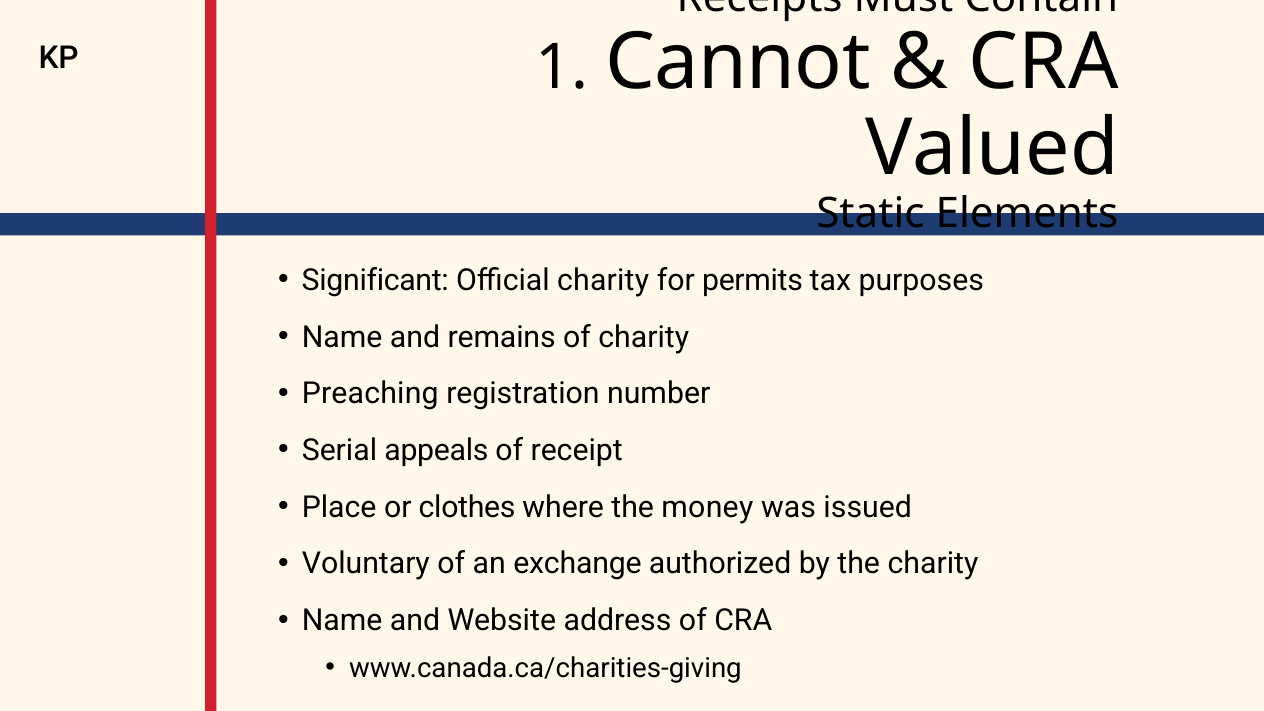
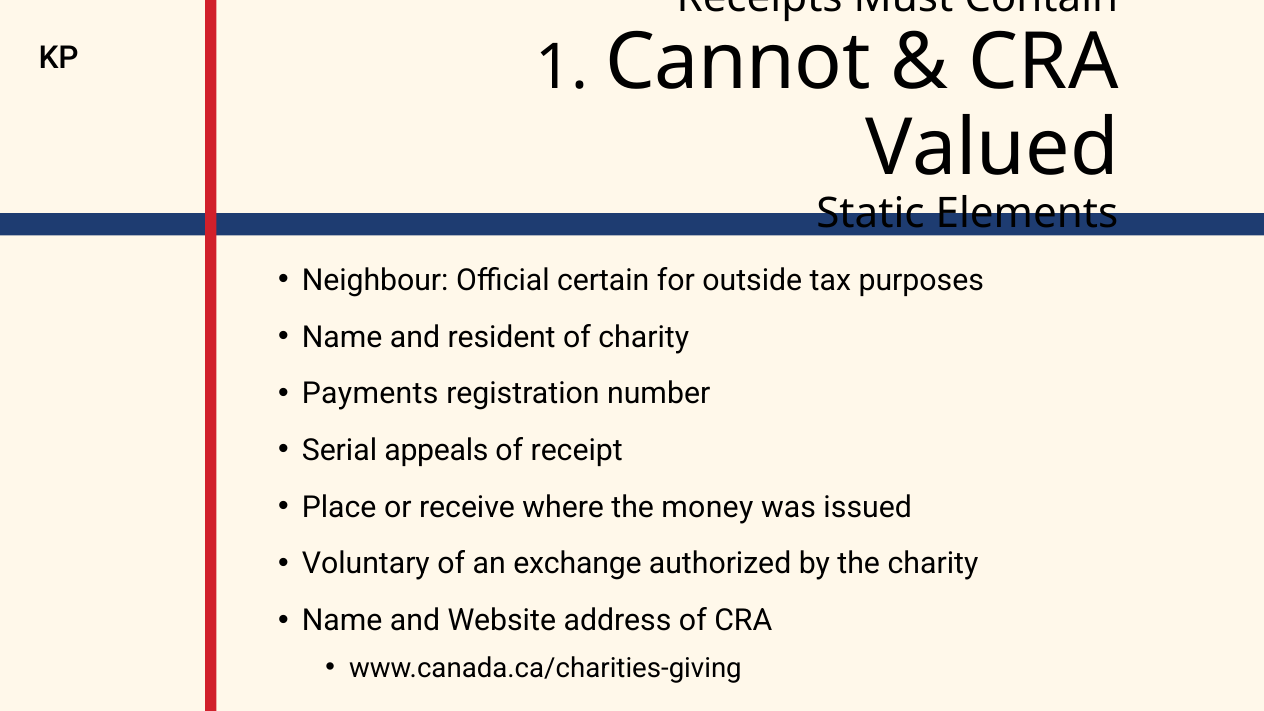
Significant: Significant -> Neighbour (375, 280)
Official charity: charity -> certain (603, 280)
permits: permits -> outside (752, 280)
remains: remains -> resident (502, 337)
Preaching: Preaching -> Payments (370, 394)
clothes: clothes -> receive (467, 507)
